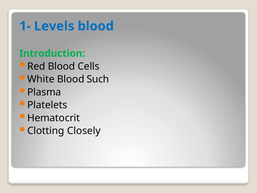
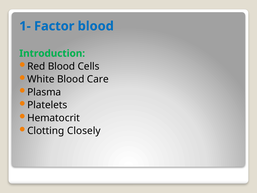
Levels: Levels -> Factor (54, 26)
Such: Such -> Care (98, 79)
